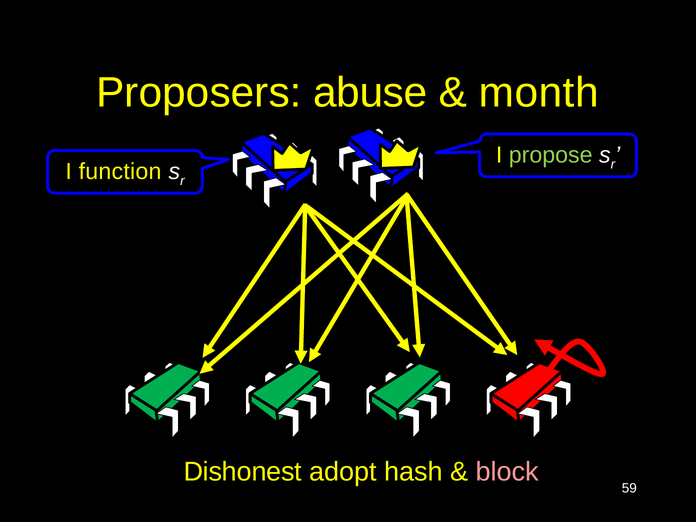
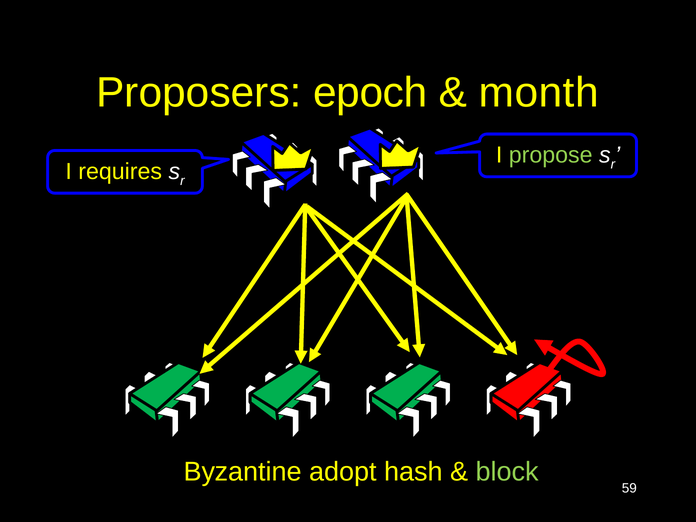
abuse: abuse -> epoch (370, 93)
function: function -> requires (120, 172)
Dishonest: Dishonest -> Byzantine (243, 472)
block colour: pink -> light green (507, 472)
